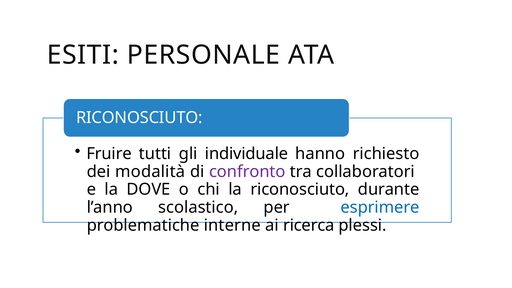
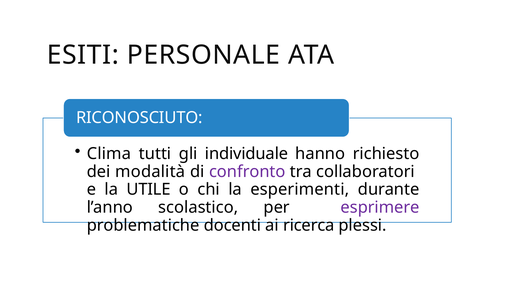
Fruire: Fruire -> Clima (109, 154)
DOVE: DOVE -> UTILE (149, 190)
la riconosciuto: riconosciuto -> esperimenti (300, 190)
esprimere colour: blue -> purple (380, 207)
interne: interne -> docenti (232, 225)
